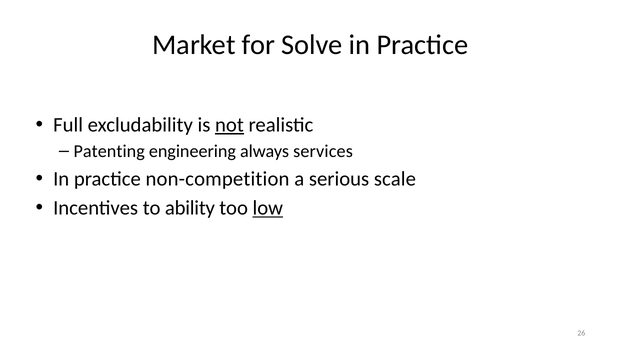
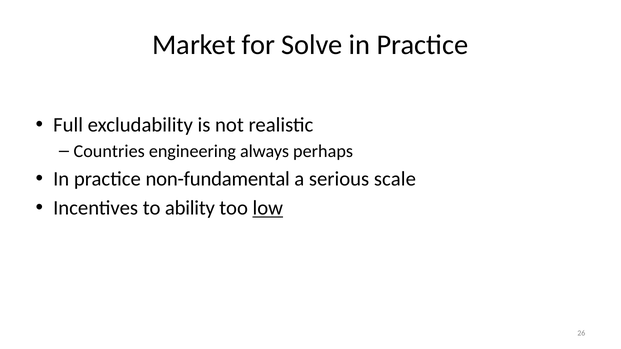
not underline: present -> none (229, 125)
Patenting: Patenting -> Countries (109, 152)
services: services -> perhaps (323, 152)
non-competition: non-competition -> non-fundamental (218, 179)
